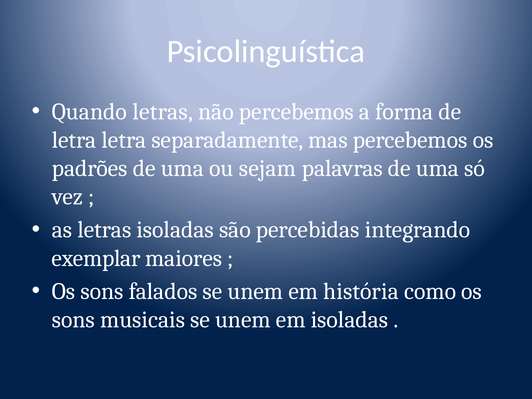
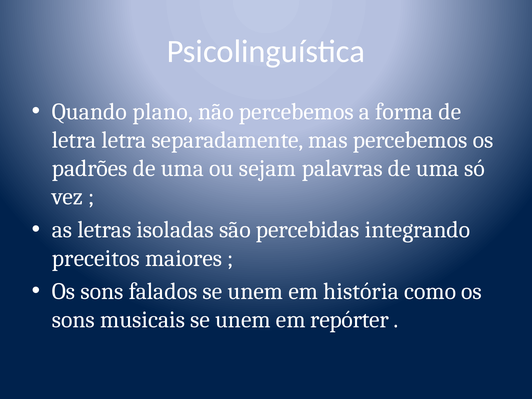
Quando letras: letras -> plano (163, 112)
exemplar: exemplar -> preceitos (96, 258)
em isoladas: isoladas -> repórter (350, 320)
